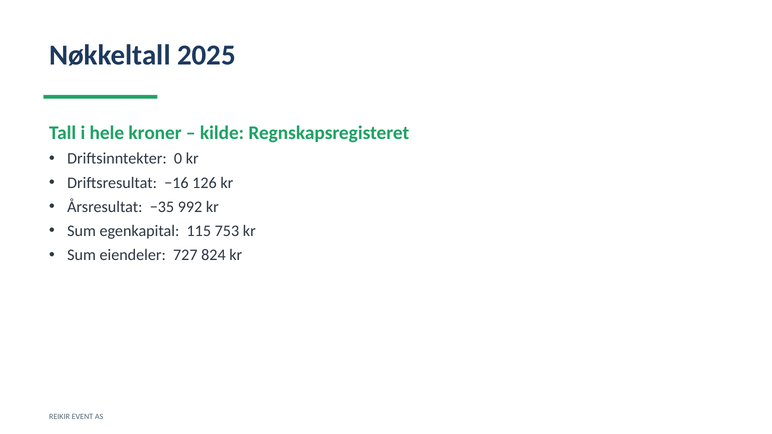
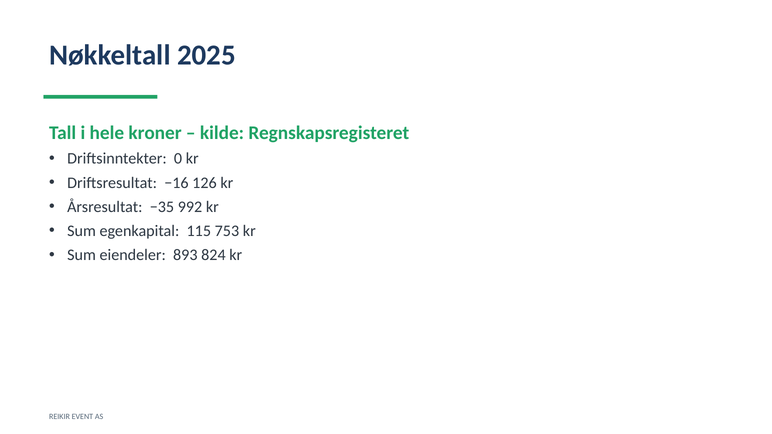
727: 727 -> 893 (185, 255)
